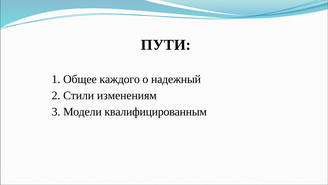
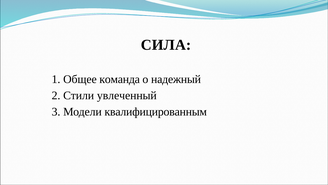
ПУТИ: ПУТИ -> СИЛА (166, 45)
каждого: каждого -> команда (120, 79)
изменениям: изменениям -> увлеченный (127, 95)
